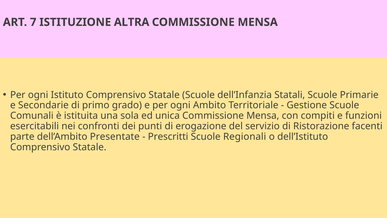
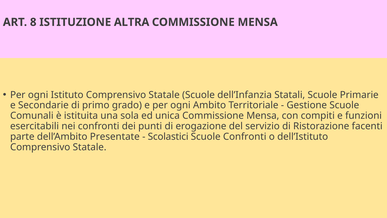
7: 7 -> 8 (33, 22)
Prescritti: Prescritti -> Scolastici (168, 136)
Scuole Regionali: Regionali -> Confronti (245, 136)
